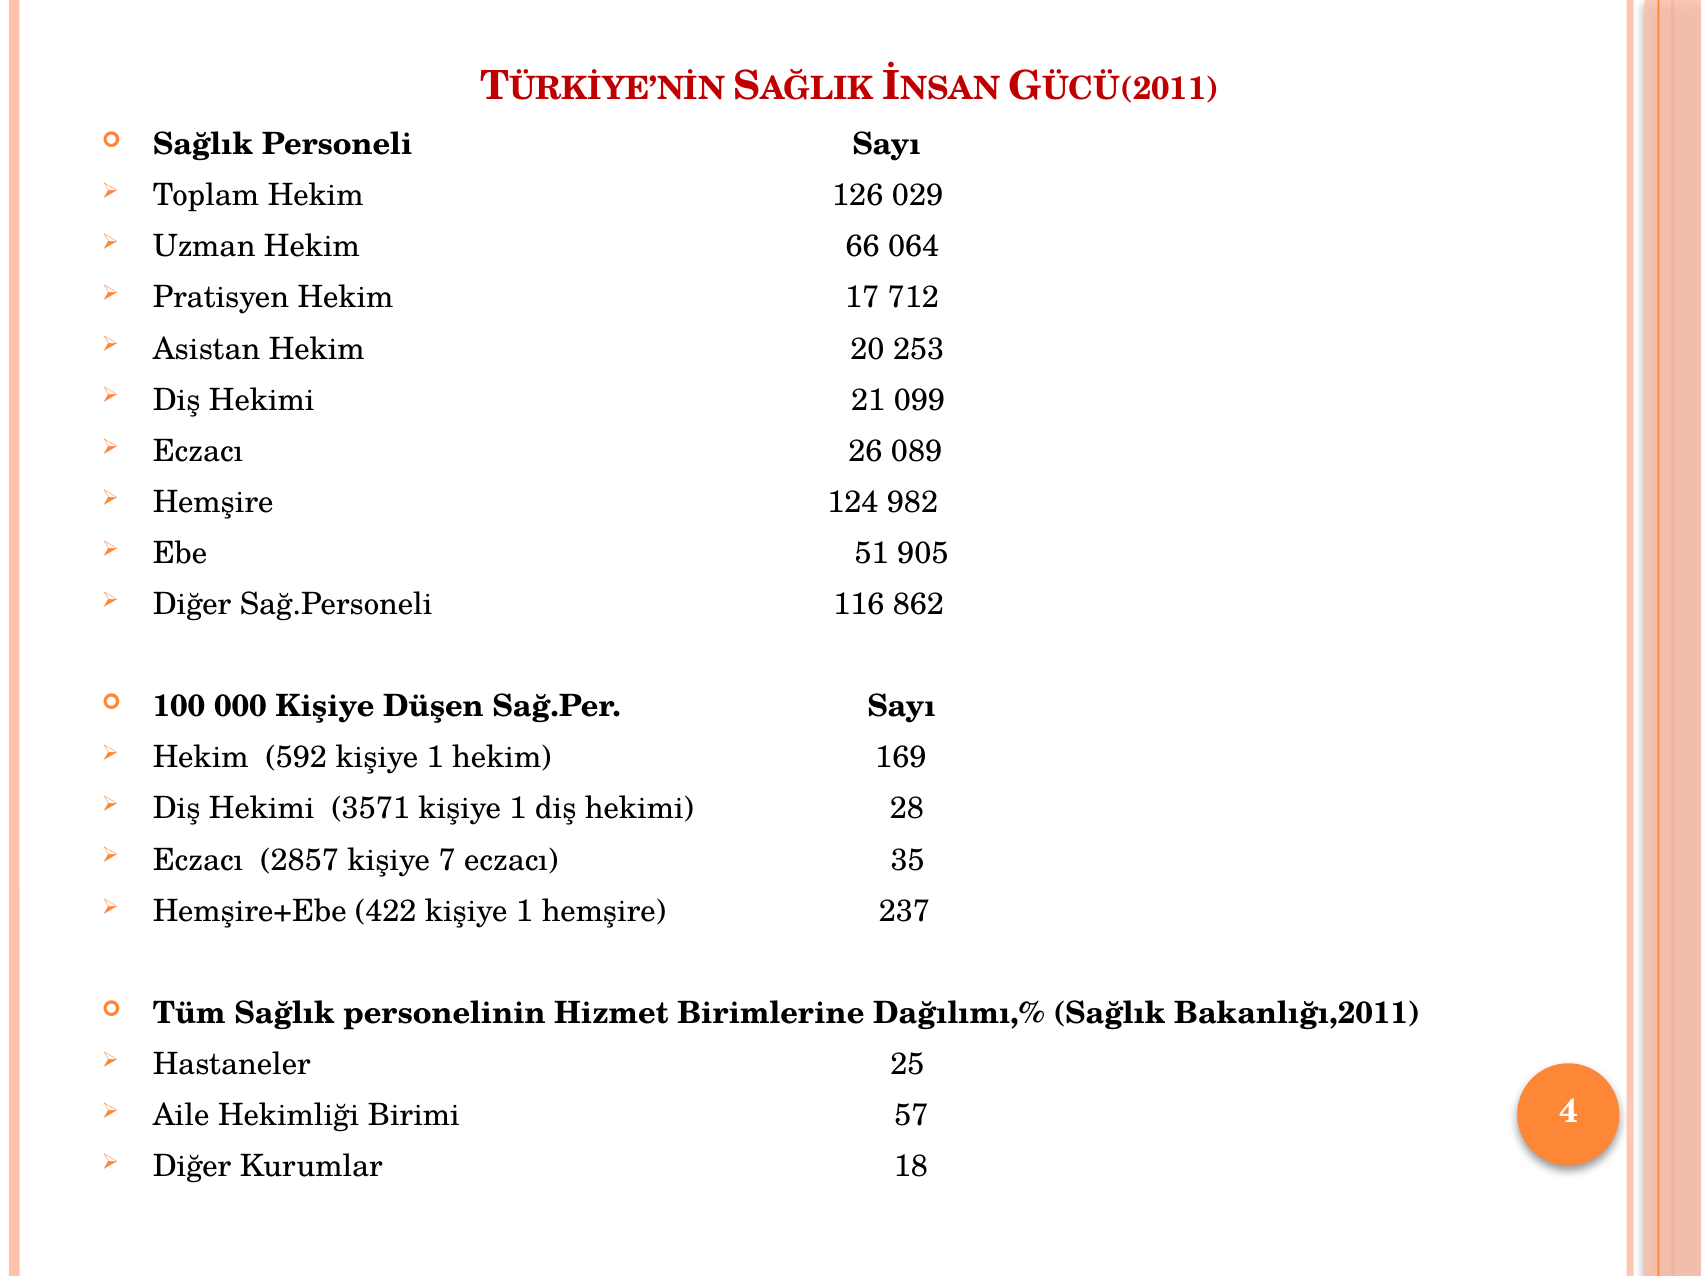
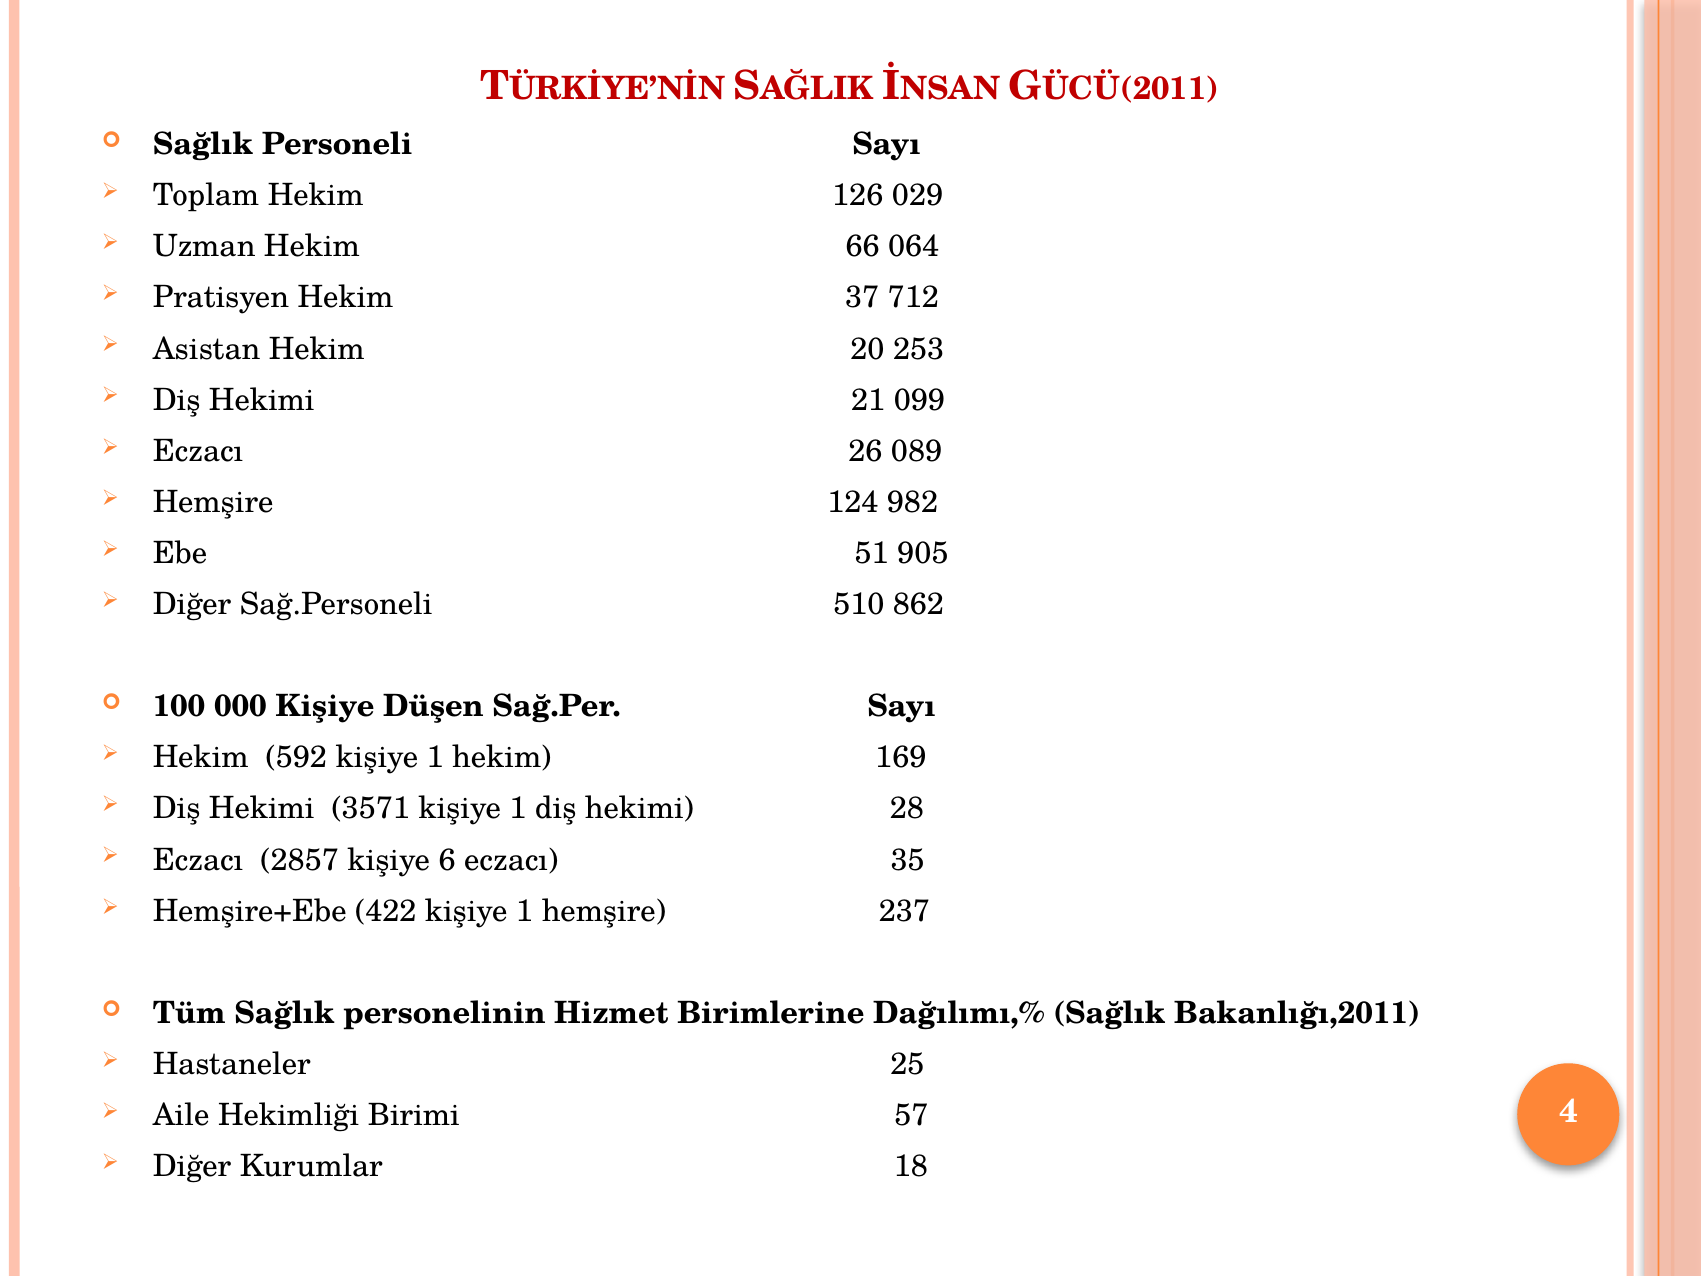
17: 17 -> 37 (862, 298)
116: 116 -> 510 (859, 604)
7: 7 -> 6 (447, 860)
